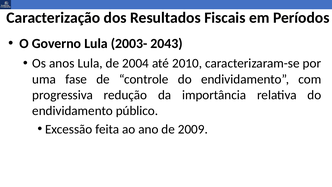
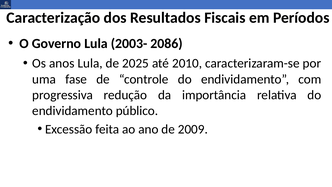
2043: 2043 -> 2086 (167, 44)
2004: 2004 -> 2025 (136, 63)
